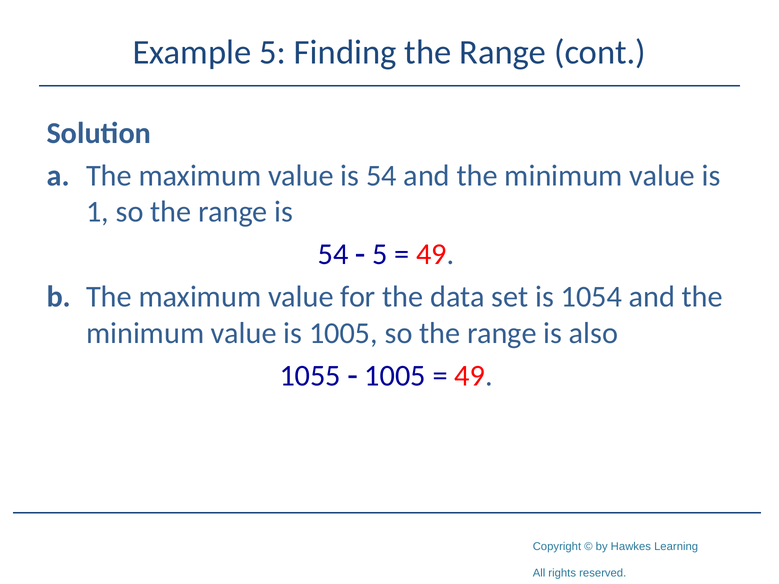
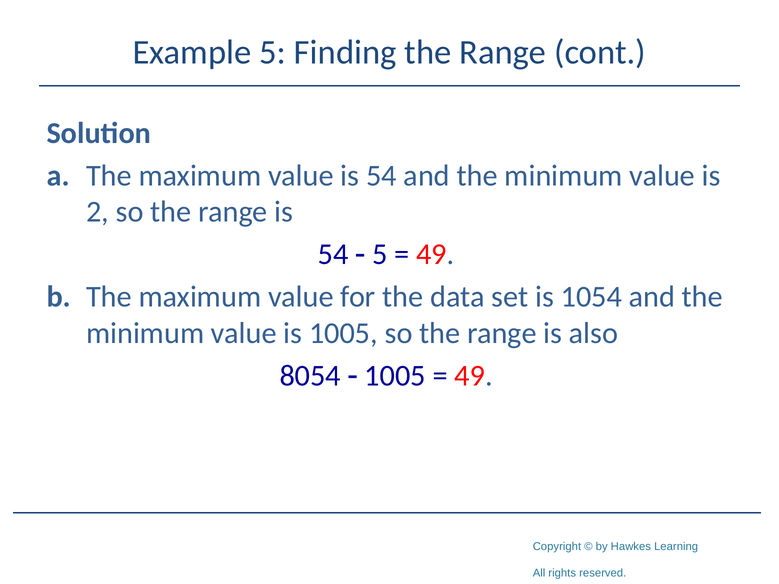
1: 1 -> 2 (98, 212)
1055: 1055 -> 8054 (310, 376)
